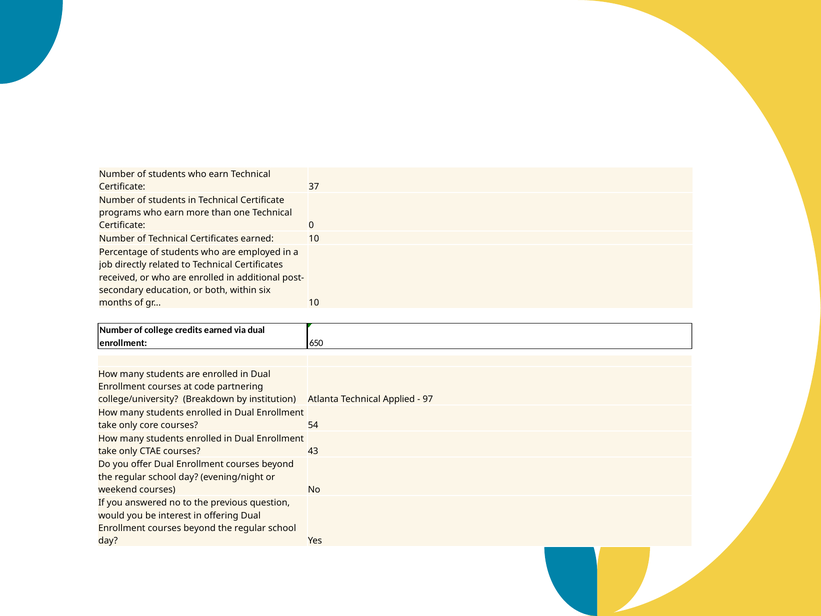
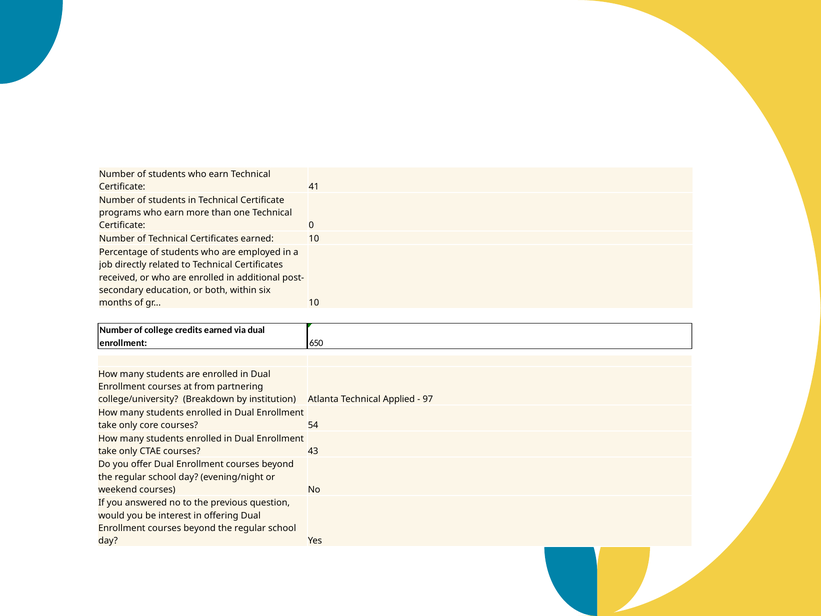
37: 37 -> 41 (314, 187)
code: code -> from (205, 387)
